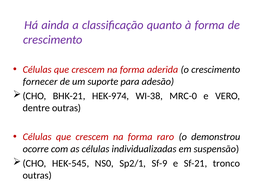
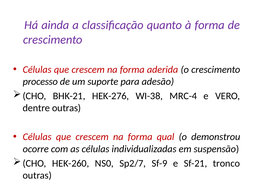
fornecer: fornecer -> processo (40, 81)
HEK-974: HEK-974 -> HEK-276 (111, 96)
MRC-0: MRC-0 -> MRC-4 (183, 96)
raro: raro -> qual (166, 136)
HEK-545: HEK-545 -> HEK-260 (71, 163)
Sp2/1: Sp2/1 -> Sp2/7 (133, 163)
